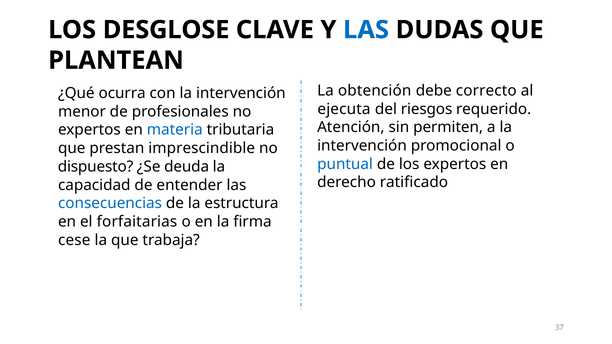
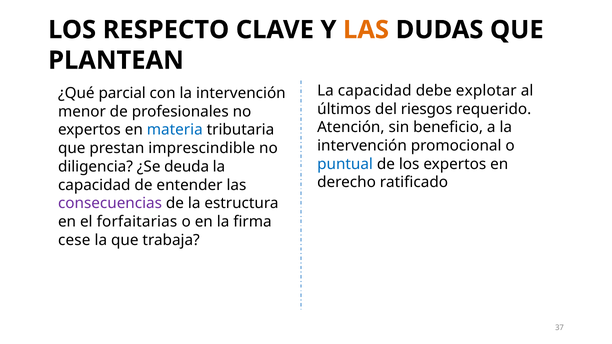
DESGLOSE: DESGLOSE -> RESPECTO (166, 30)
LAS colour: blue -> orange (366, 30)
obtención: obtención -> capacidad (375, 91)
correcto: correcto -> explotar (486, 91)
ocurra: ocurra -> parcial (122, 93)
ejecuta: ejecuta -> últimos (344, 109)
permiten: permiten -> beneficio (448, 127)
dispuesto: dispuesto -> diligencia (95, 167)
consecuencias colour: blue -> purple (110, 203)
